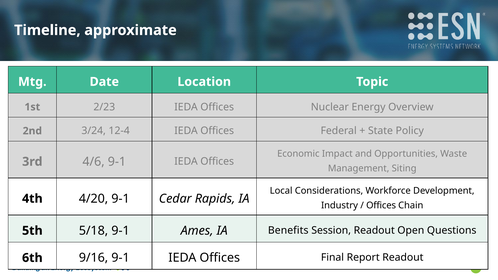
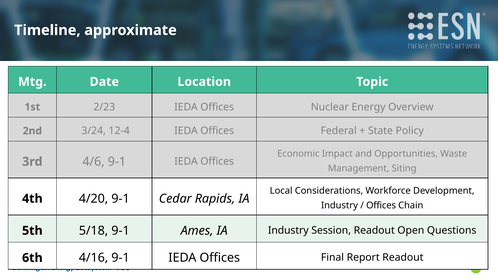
IA Benefits: Benefits -> Industry (288, 230)
9/16: 9/16 -> 4/16 (94, 258)
